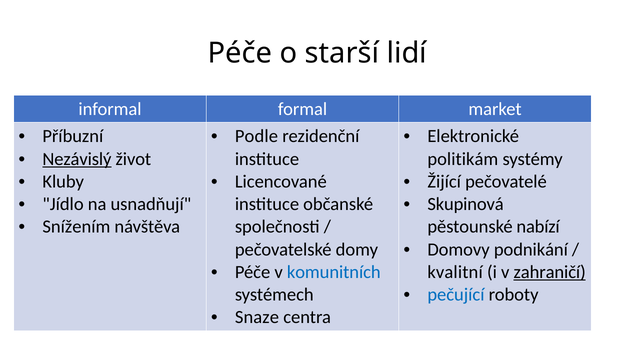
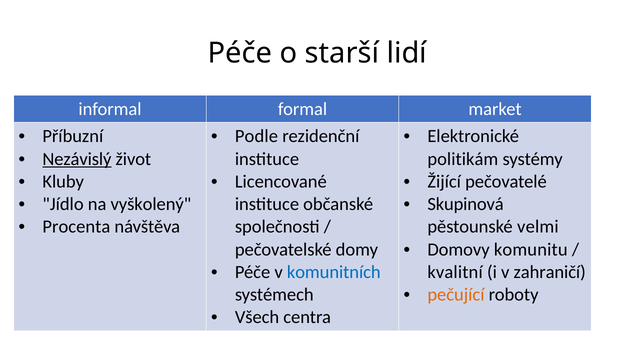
usnadňují: usnadňují -> vyškolený (151, 204)
Snížením: Snížením -> Procenta (76, 227)
nabízí: nabízí -> velmi (538, 227)
podnikání: podnikání -> komunitu (531, 250)
zahraničí underline: present -> none (550, 272)
pečující colour: blue -> orange (456, 295)
Snaze: Snaze -> Všech (257, 317)
